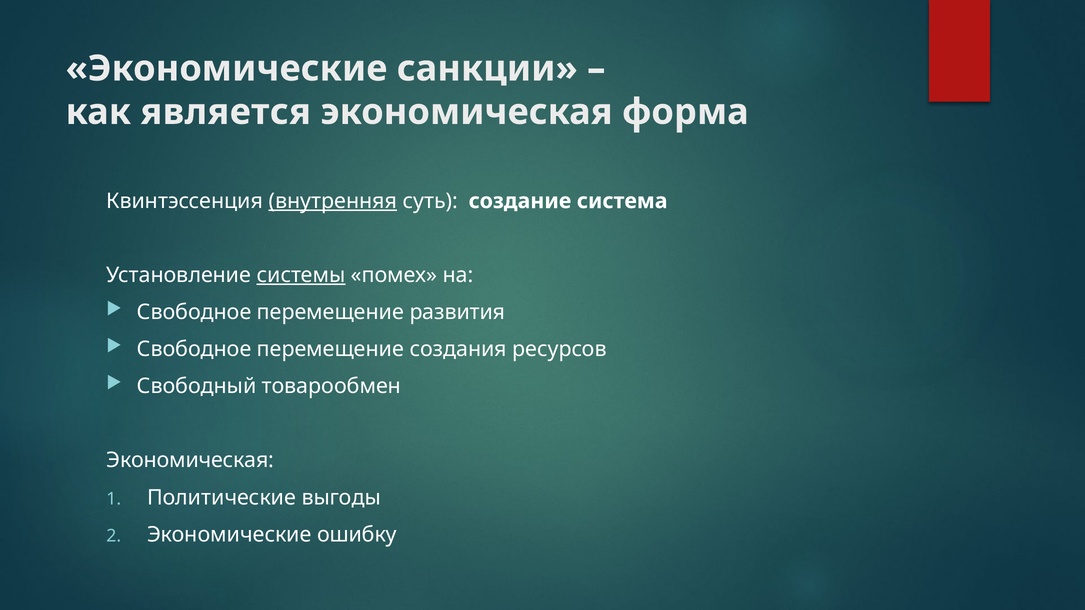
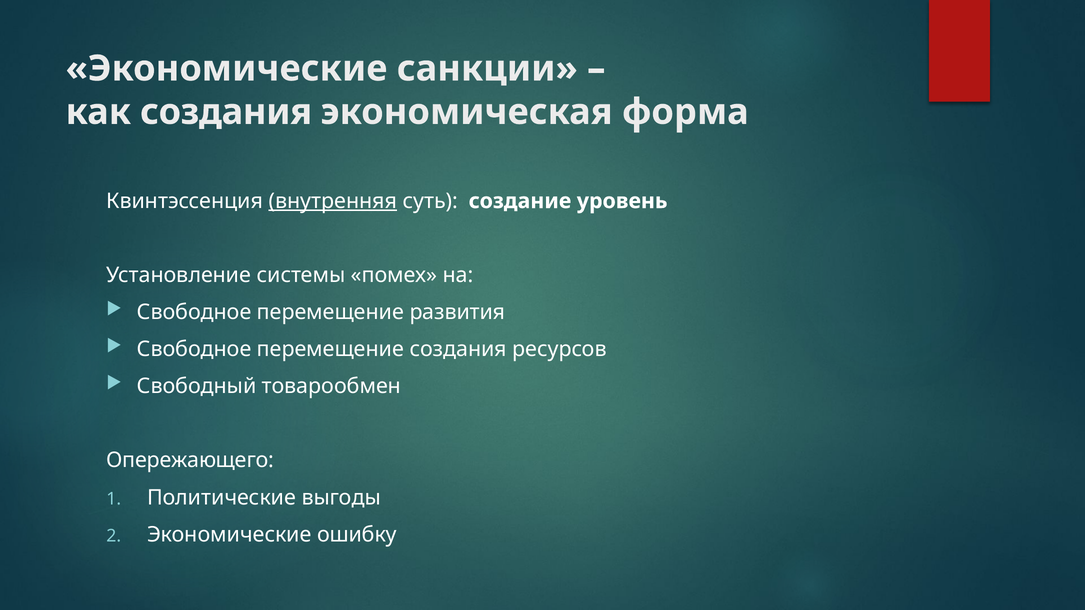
как является: является -> создания (226, 112)
система: система -> уровень (622, 201)
системы underline: present -> none (301, 275)
Экономическая: Экономическая -> Опережающего (190, 461)
